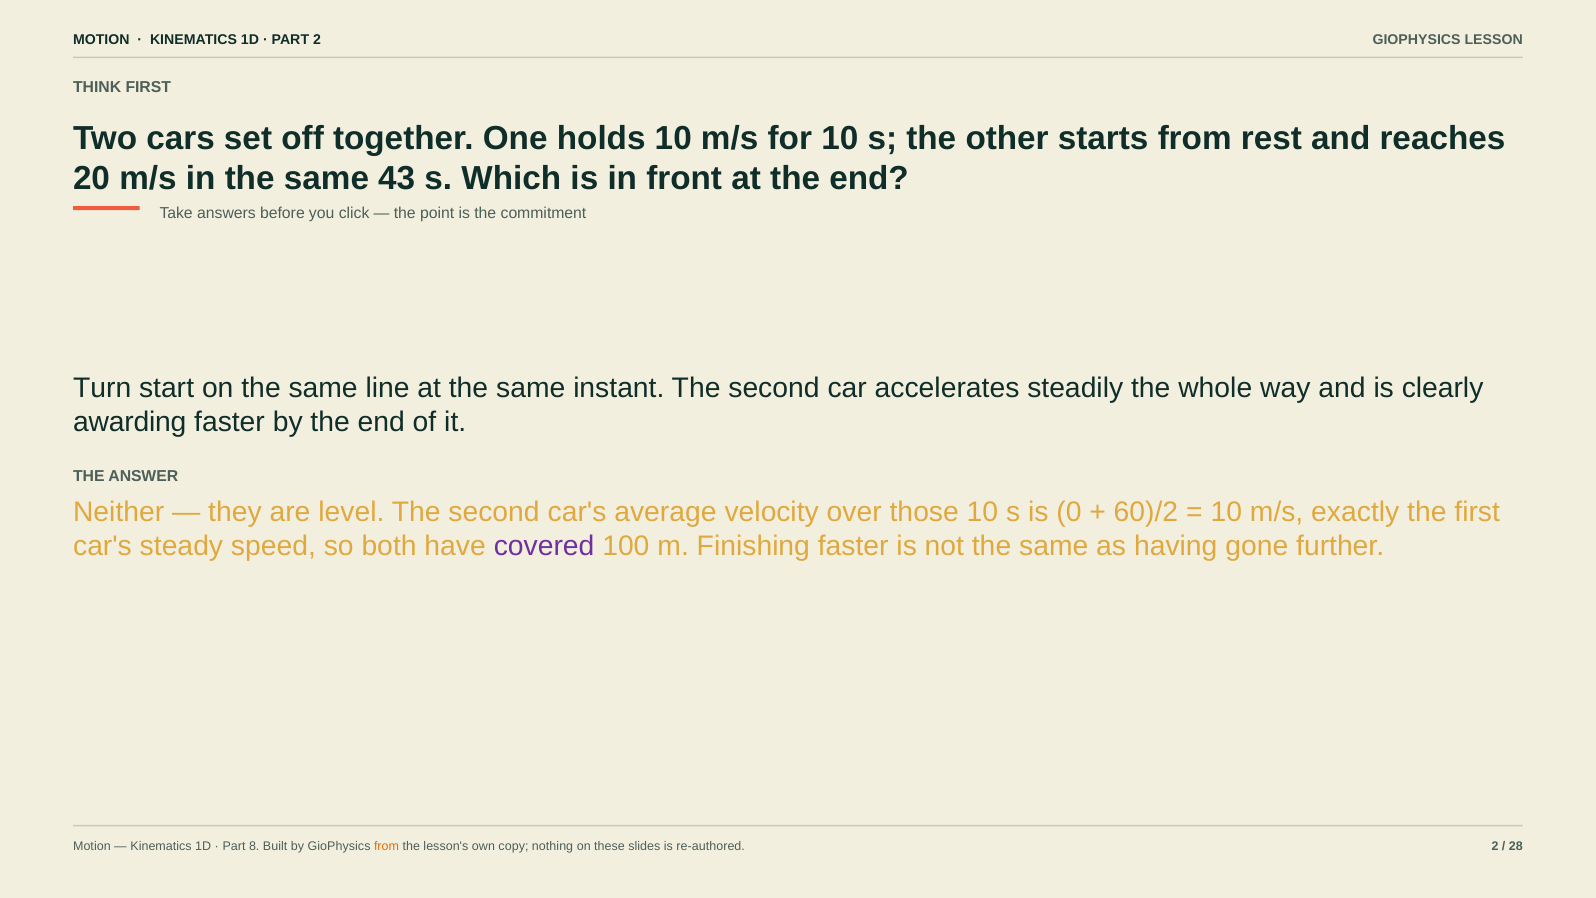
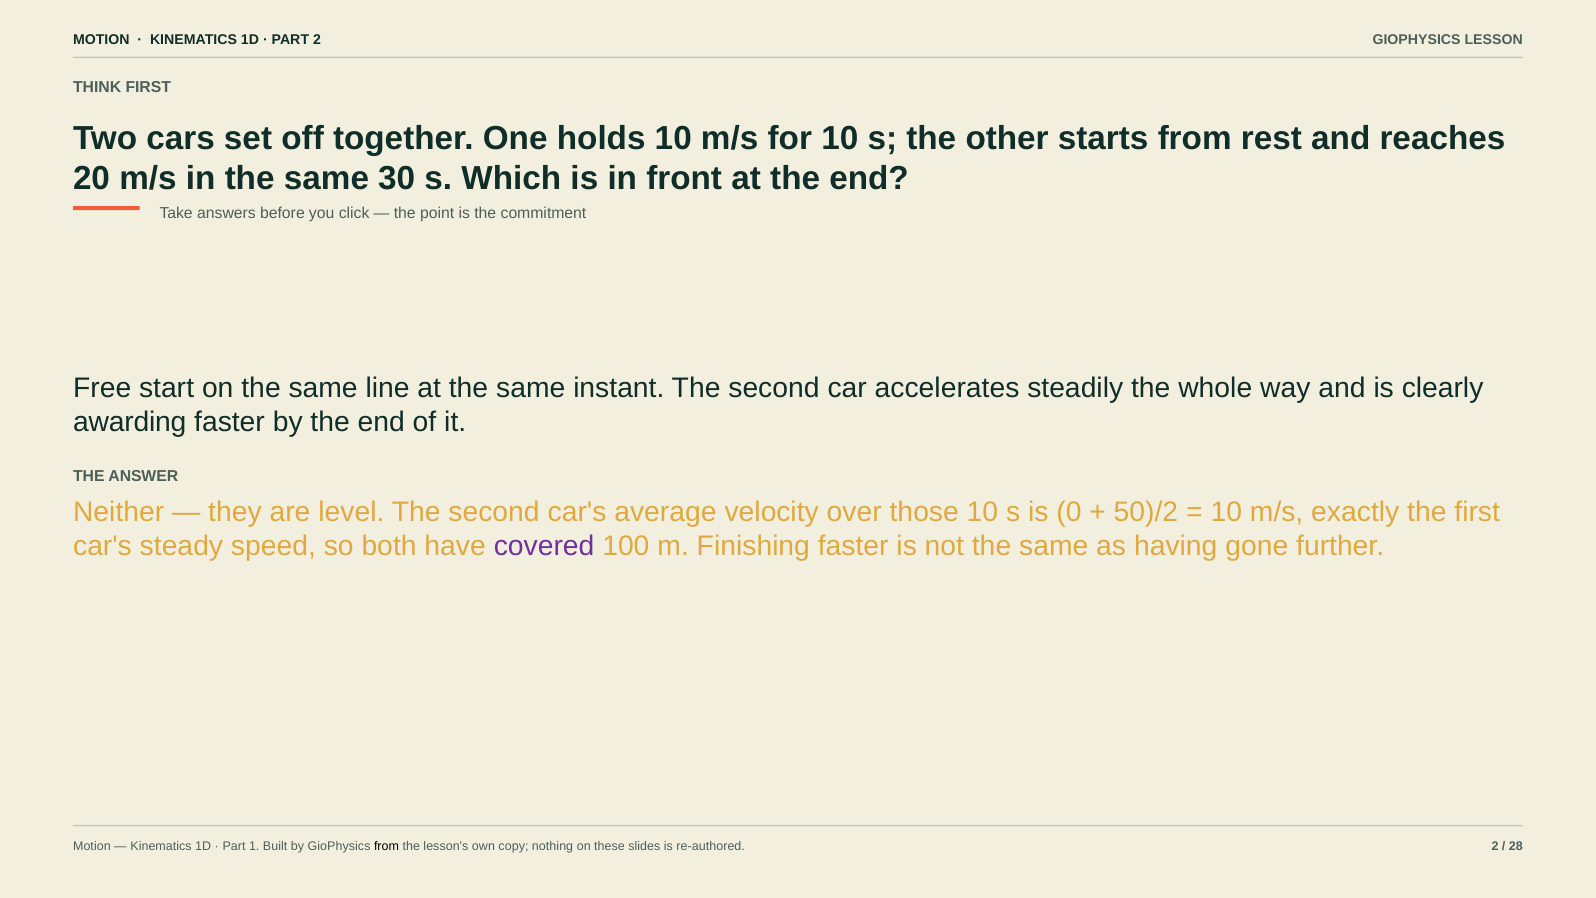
43: 43 -> 30 (397, 179)
Turn: Turn -> Free (102, 388)
60)/2: 60)/2 -> 50)/2 (1146, 512)
8: 8 -> 1 (254, 846)
from colour: orange -> black (387, 846)
